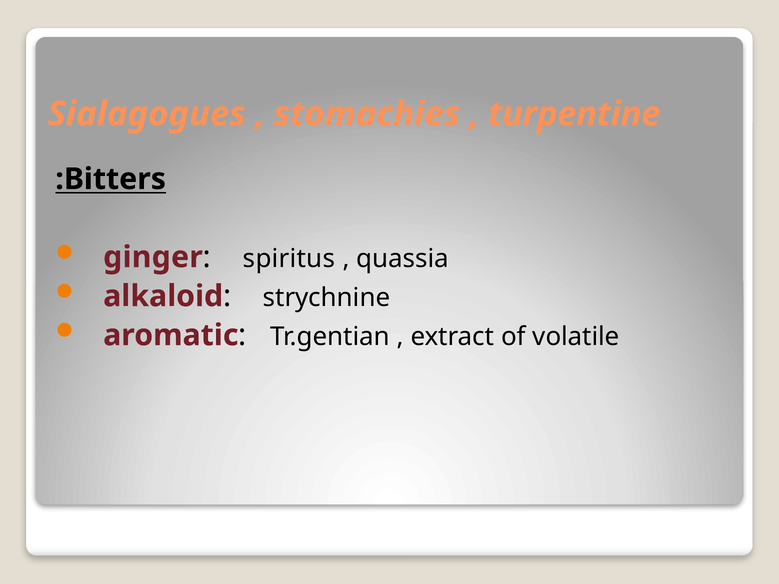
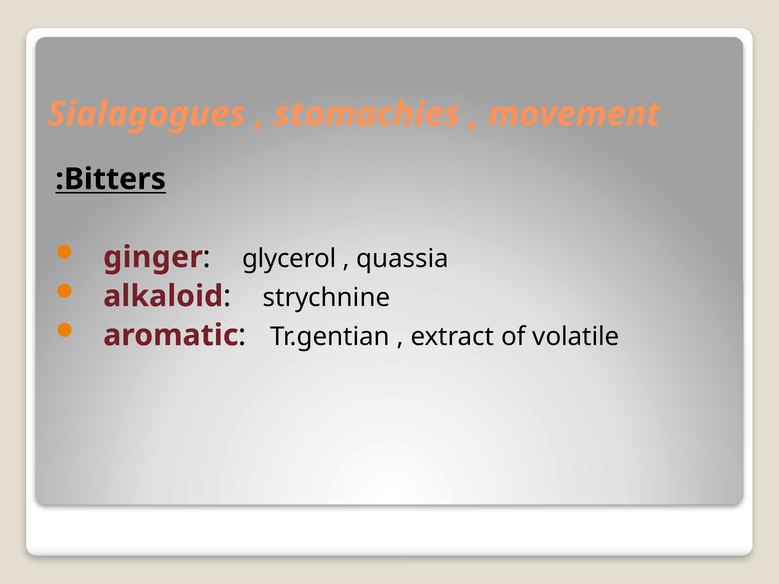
turpentine: turpentine -> movement (574, 114)
spiritus: spiritus -> glycerol (289, 259)
